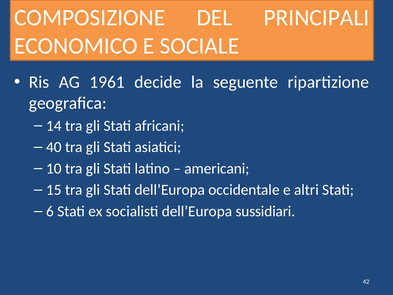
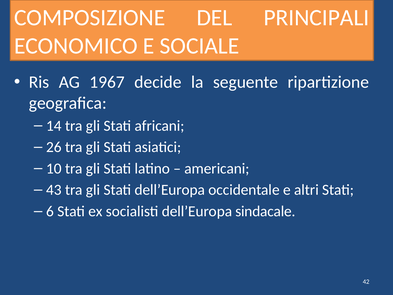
1961: 1961 -> 1967 (107, 82)
40: 40 -> 26 (54, 147)
15: 15 -> 43 (54, 190)
sussidiari: sussidiari -> sindacale (265, 211)
